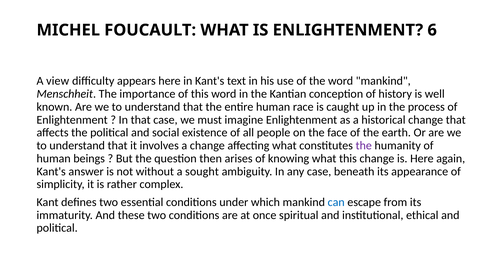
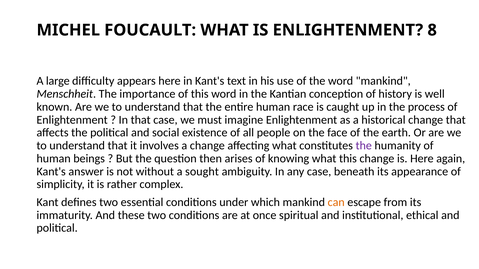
6: 6 -> 8 (432, 30)
view: view -> large (58, 81)
can colour: blue -> orange (336, 203)
